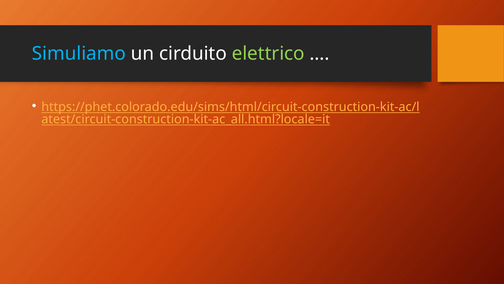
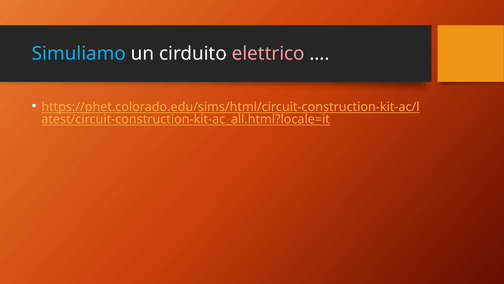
elettrico colour: light green -> pink (268, 53)
